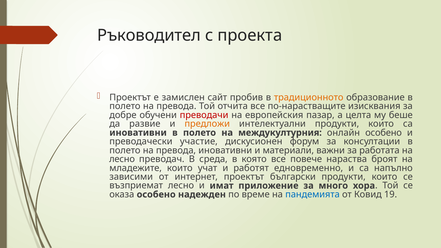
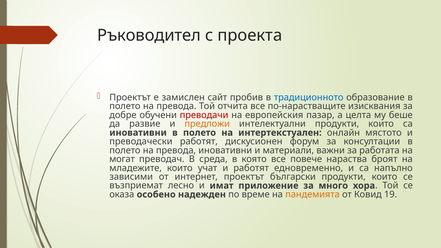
традиционното colour: orange -> blue (309, 97)
междукултурния: междукултурния -> интертекстуален (280, 133)
онлайн особено: особено -> мястото (384, 133)
преводачески участие: участие -> работят (199, 142)
лесно: лесно -> могат (122, 159)
пандемията colour: blue -> orange (312, 195)
